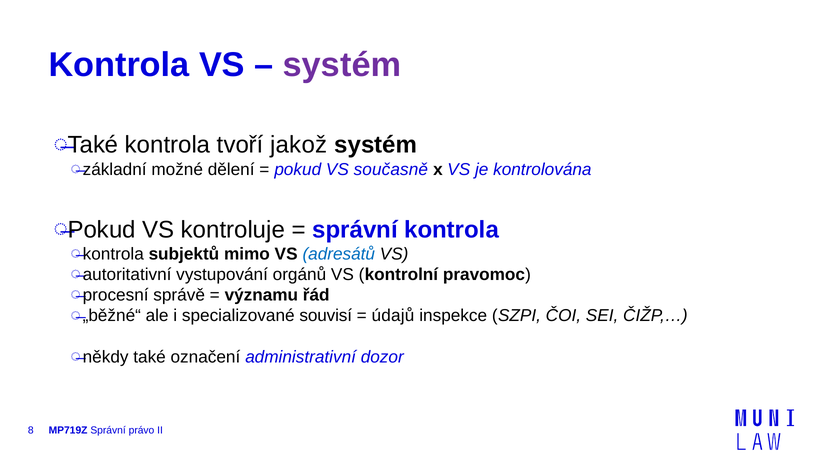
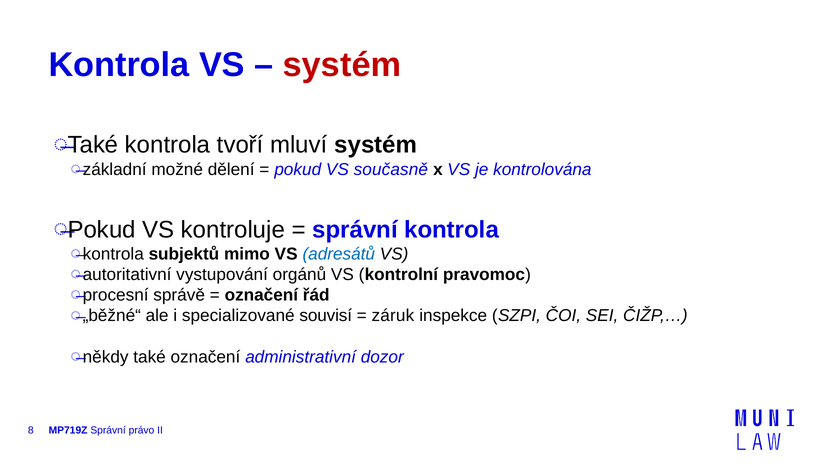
systém colour: purple -> red (342, 65)
jakož: jakož -> mluví (299, 145)
významu: významu -> označení (261, 295)
údajů: údajů -> záruk (393, 315)
